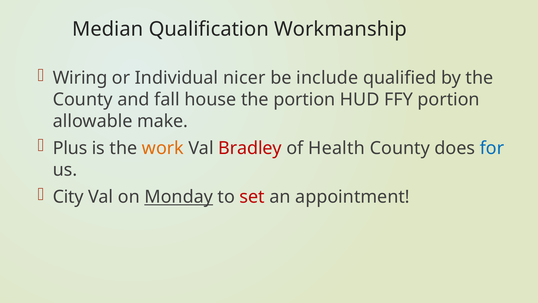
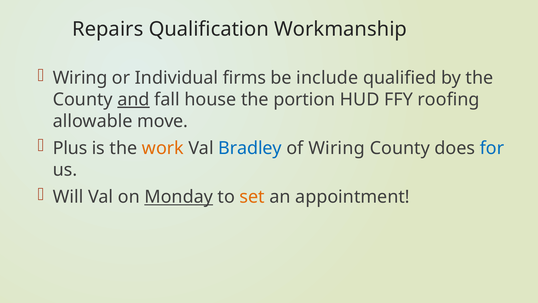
Median: Median -> Repairs (108, 29)
nicer: nicer -> firms (244, 78)
and underline: none -> present (134, 99)
FFY portion: portion -> roofing (449, 99)
make: make -> move (163, 121)
Bradley colour: red -> blue (250, 148)
of Health: Health -> Wiring (337, 148)
City: City -> Will (68, 197)
set colour: red -> orange (252, 197)
